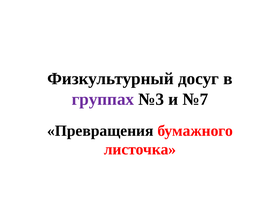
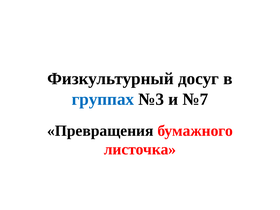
группах colour: purple -> blue (103, 99)
